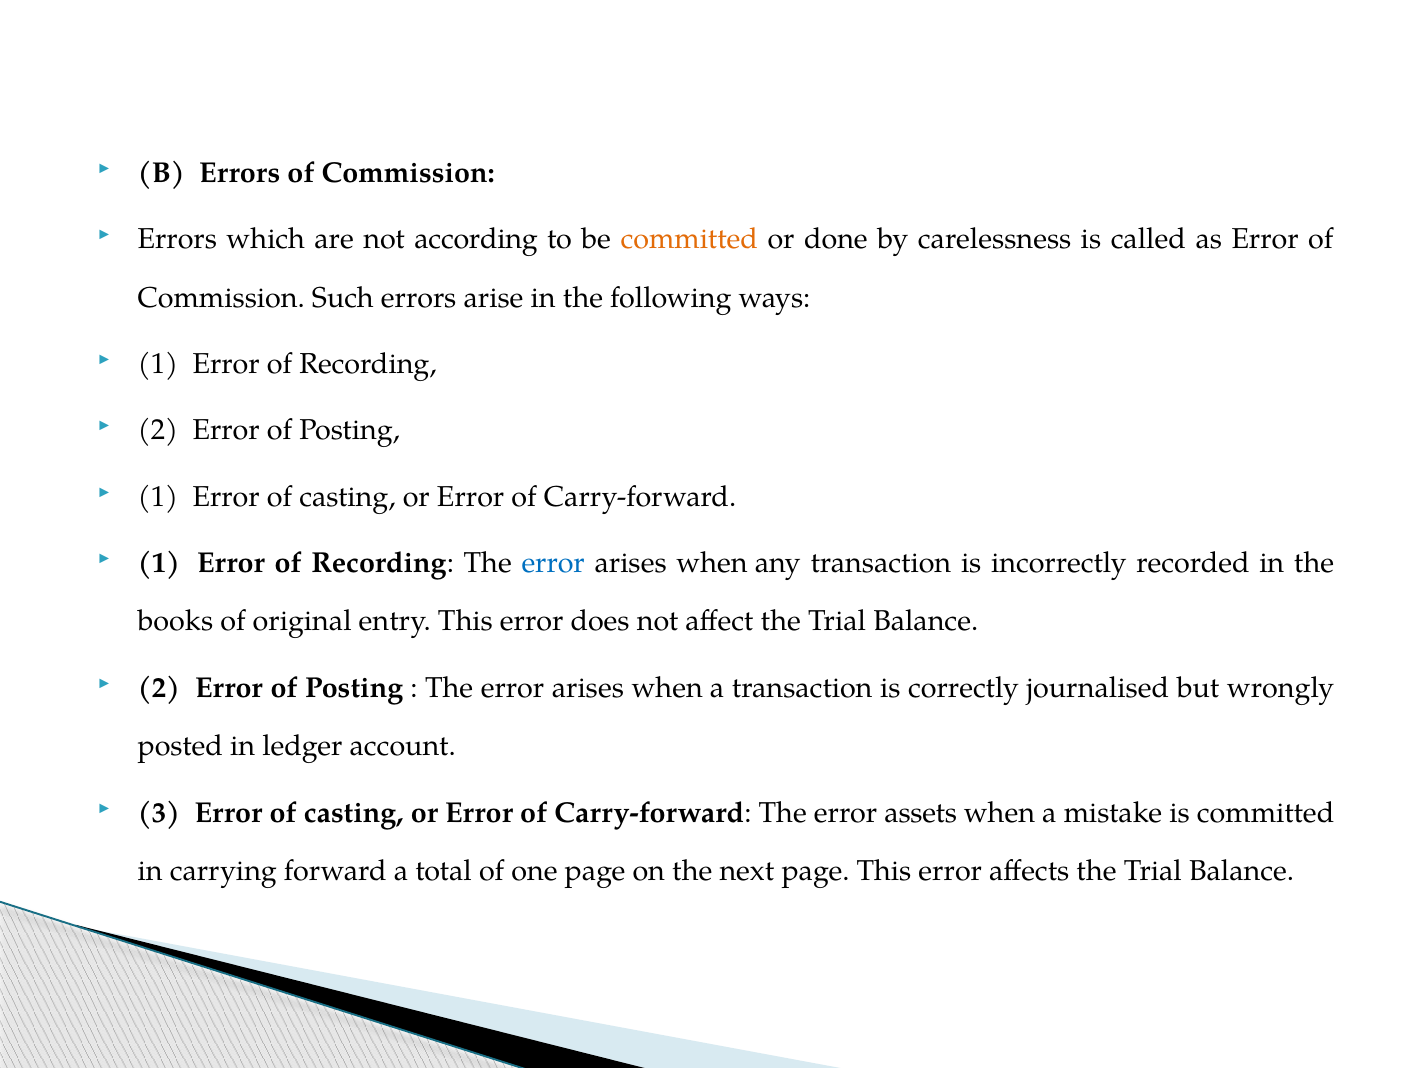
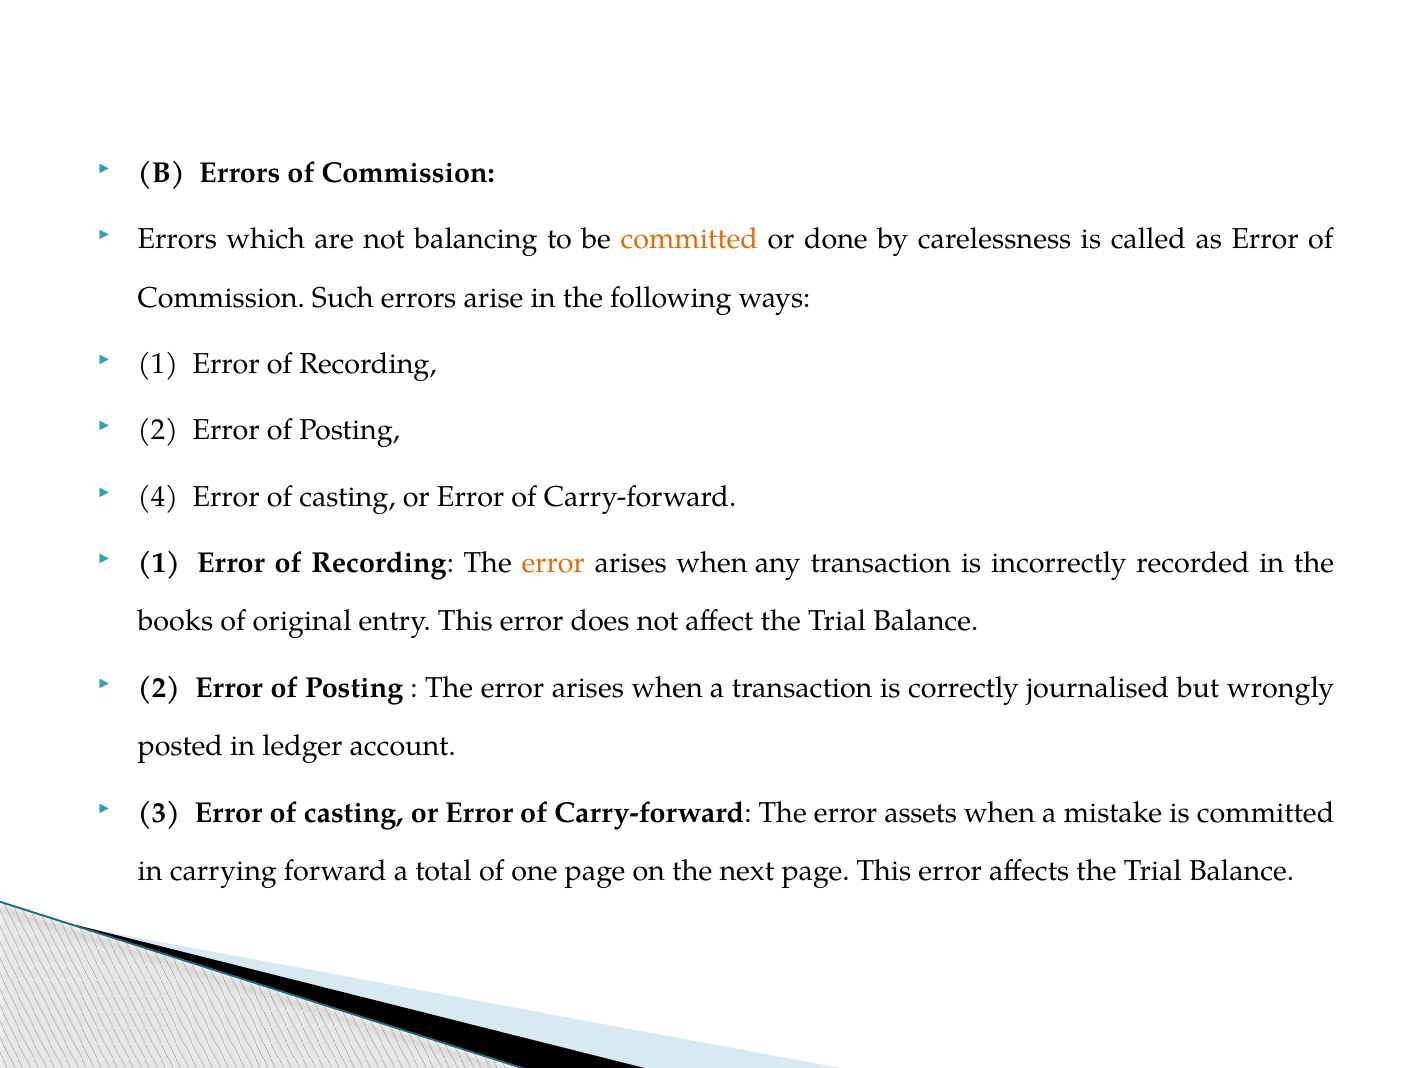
according: according -> balancing (476, 239)
1: 1 -> 4 (158, 497)
error colour: blue -> orange (553, 563)
